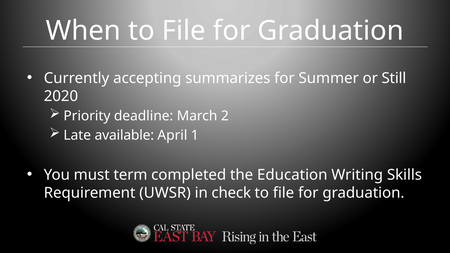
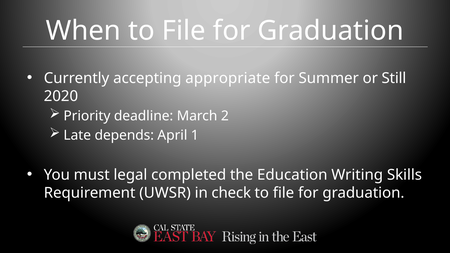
summarizes: summarizes -> appropriate (228, 78)
available: available -> depends (124, 135)
term: term -> legal (130, 175)
